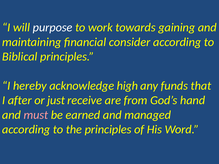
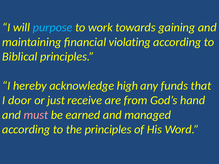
purpose colour: white -> light blue (53, 27)
consider: consider -> violating (130, 42)
after: after -> door (20, 100)
